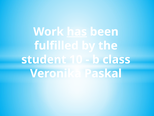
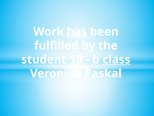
class underline: none -> present (116, 59)
